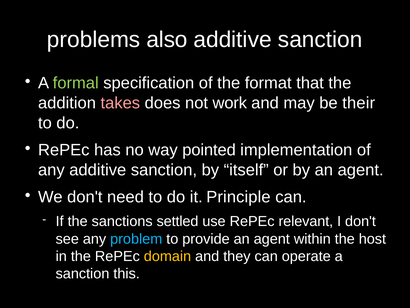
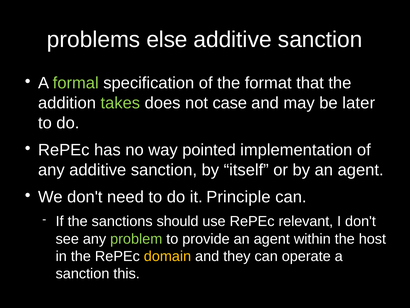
also: also -> else (167, 40)
takes colour: pink -> light green (120, 103)
work: work -> case (230, 103)
their: their -> later (359, 103)
settled: settled -> should (178, 221)
problem colour: light blue -> light green (136, 239)
